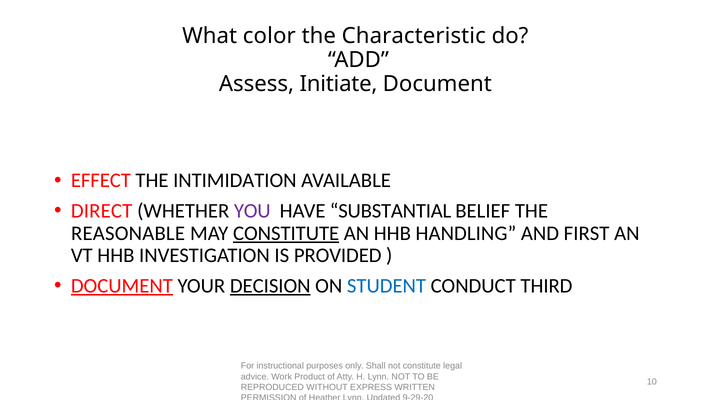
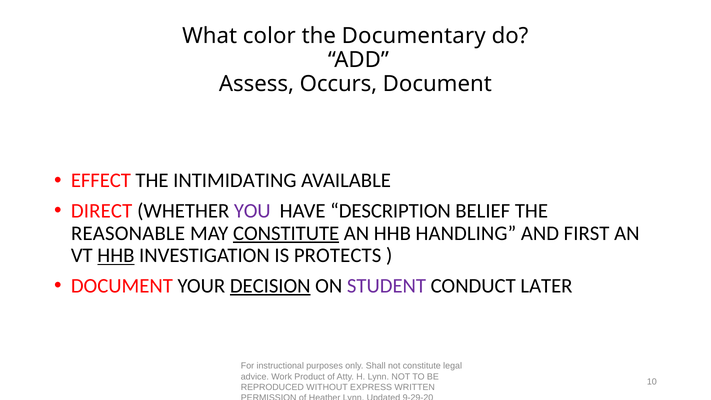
Characteristic: Characteristic -> Documentary (414, 36)
Initiate: Initiate -> Occurs (338, 84)
INTIMIDATION: INTIMIDATION -> INTIMIDATING (235, 180)
SUBSTANTIAL: SUBSTANTIAL -> DESCRIPTION (391, 211)
HHB underline: none -> present (116, 256)
PROVIDED: PROVIDED -> PROTECTS (338, 256)
DOCUMENT underline: present -> none (122, 286)
STUDENT colour: blue -> purple (386, 286)
THIRD: THIRD -> LATER (546, 286)
